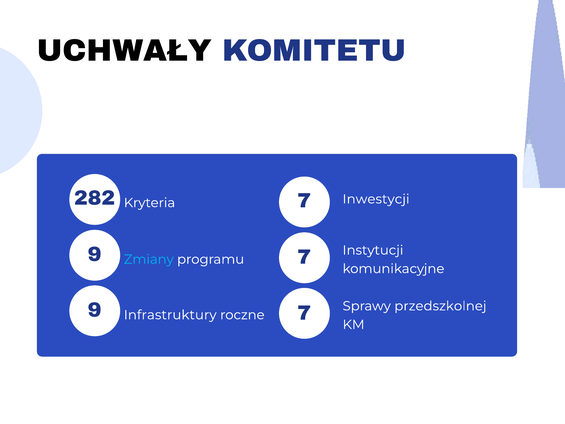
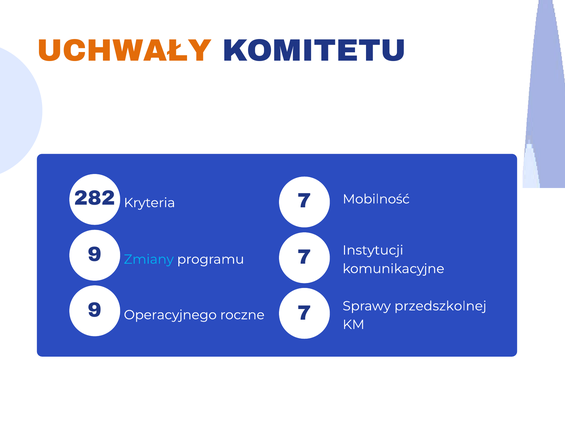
UCHWAŁY colour: black -> orange (124, 51)
Inwestycji: Inwestycji -> Mobilność (376, 199)
Infrastruktury: Infrastruktury -> Operacyjnego (170, 315)
